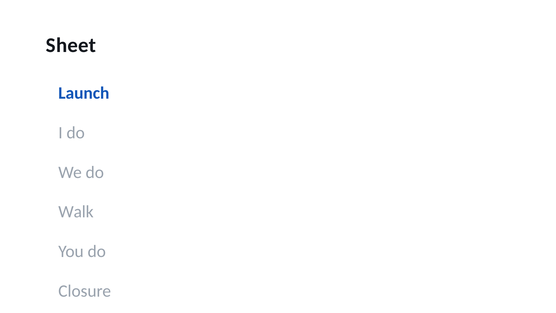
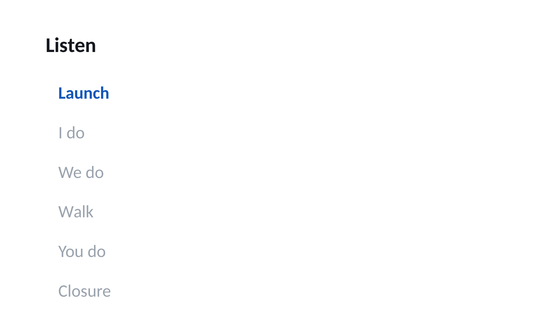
Sheet: Sheet -> Listen (71, 45)
